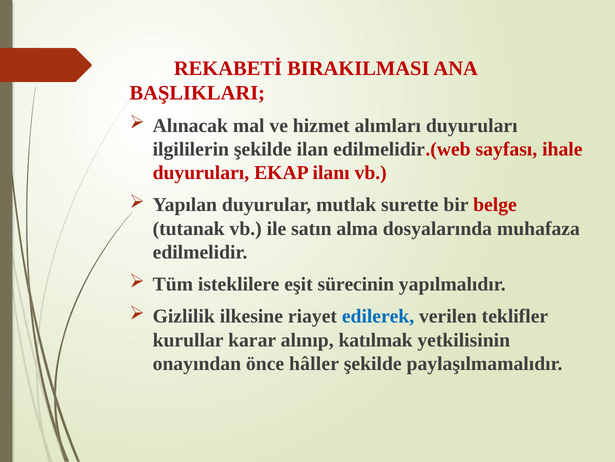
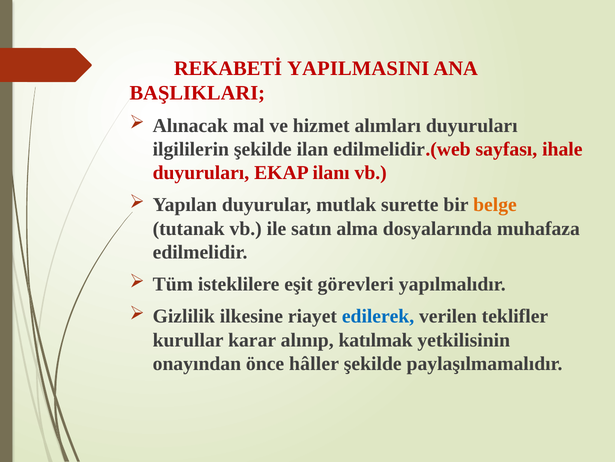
BIRAKILMASI: BIRAKILMASI -> YAPILMASINI (358, 68)
belge colour: red -> orange (495, 205)
sürecinin: sürecinin -> görevleri (356, 284)
